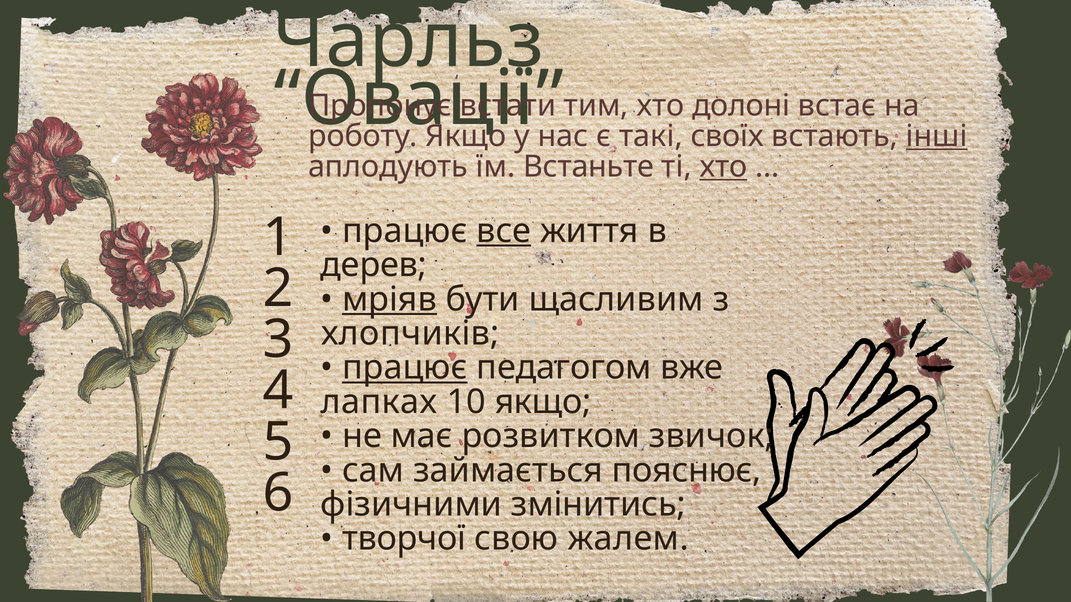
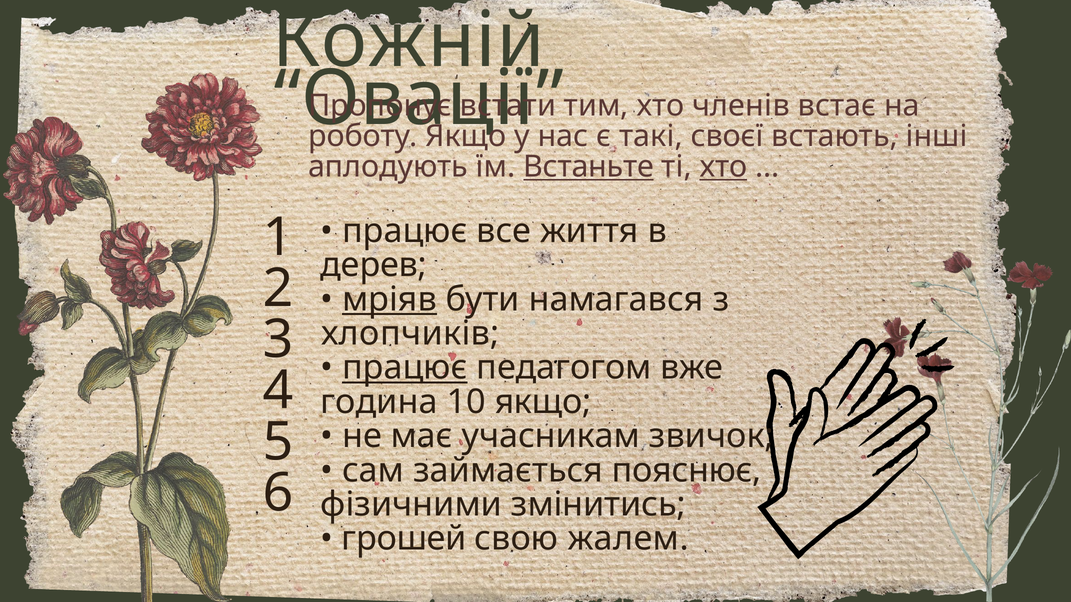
Чарльз: Чарльз -> Кожній (408, 41)
долоні: долоні -> членів (741, 106)
своїх: своїх -> своєї (727, 136)
інші underline: present -> none (937, 136)
Встаньте underline: none -> present (589, 167)
все underline: present -> none (504, 231)
щасливим: щасливим -> намагався (616, 299)
лапках: лапках -> година (379, 402)
розвитком: розвитком -> учасникам (551, 436)
творчої: творчої -> грошей (404, 539)
